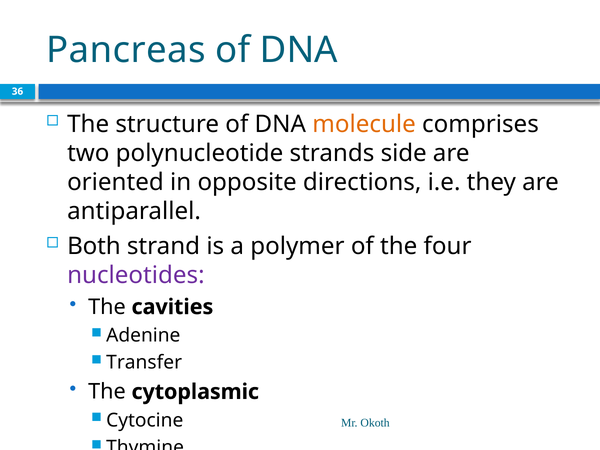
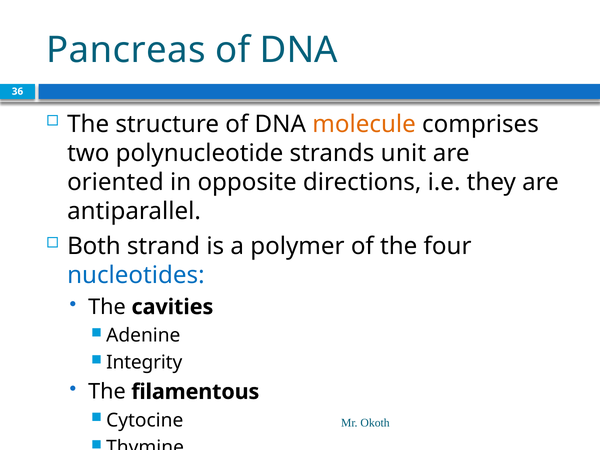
side: side -> unit (404, 153)
nucleotides colour: purple -> blue (136, 275)
Transfer: Transfer -> Integrity (144, 363)
cytoplasmic: cytoplasmic -> filamentous (195, 392)
